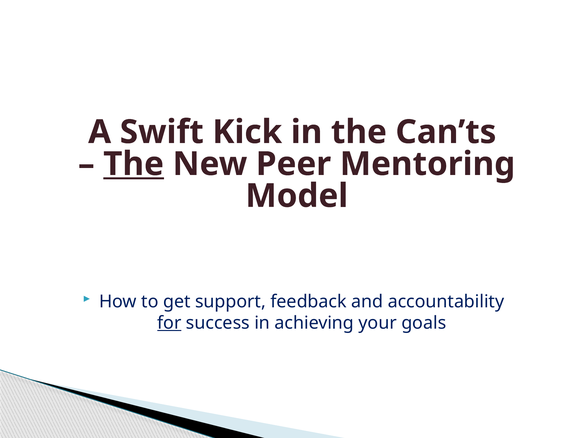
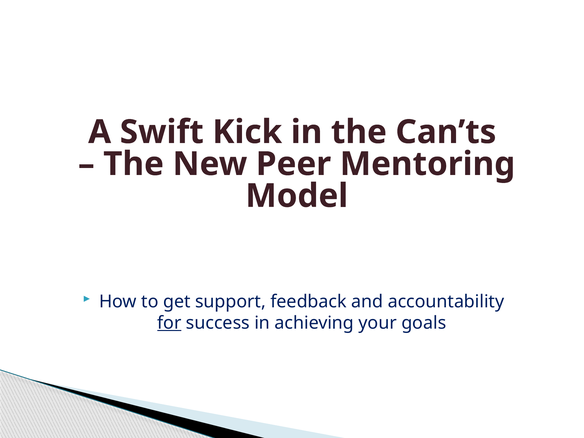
The underline: present -> none (134, 164)
